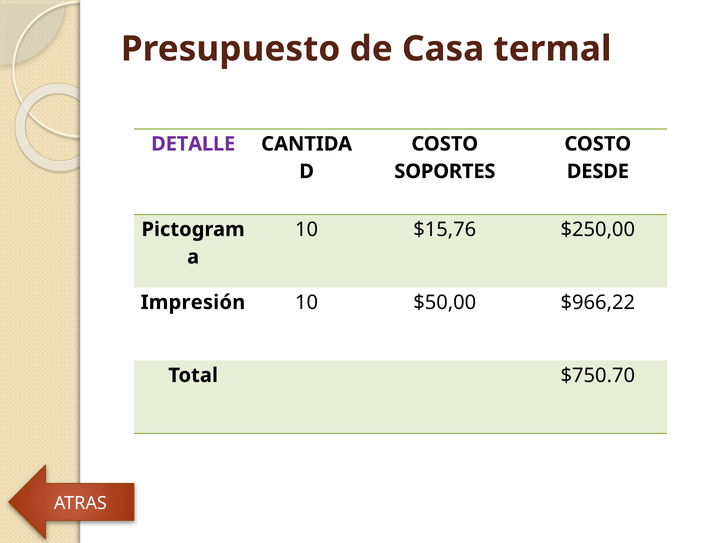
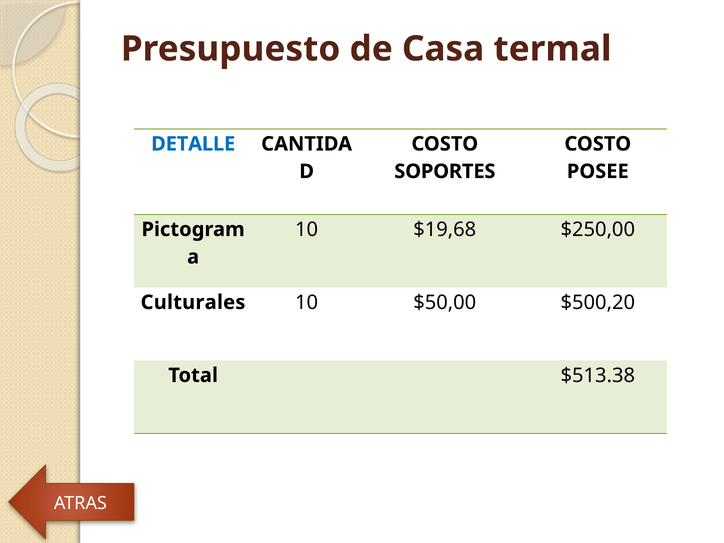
DETALLE colour: purple -> blue (193, 144)
DESDE: DESDE -> POSEE (598, 171)
$15,76: $15,76 -> $19,68 (445, 229)
Impresión: Impresión -> Culturales (193, 302)
$966,22: $966,22 -> $500,20 (598, 302)
$750.70: $750.70 -> $513.38 (598, 375)
